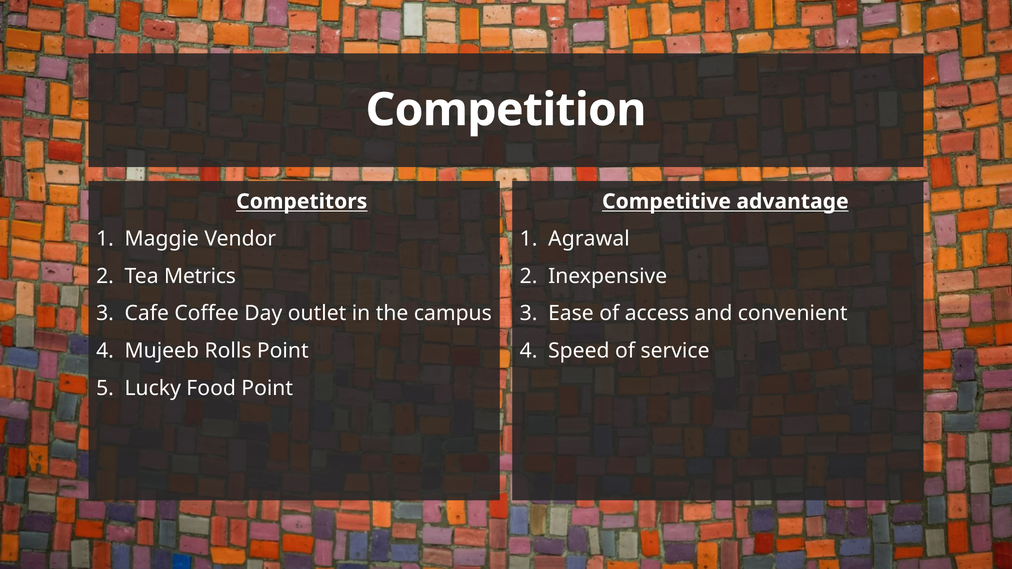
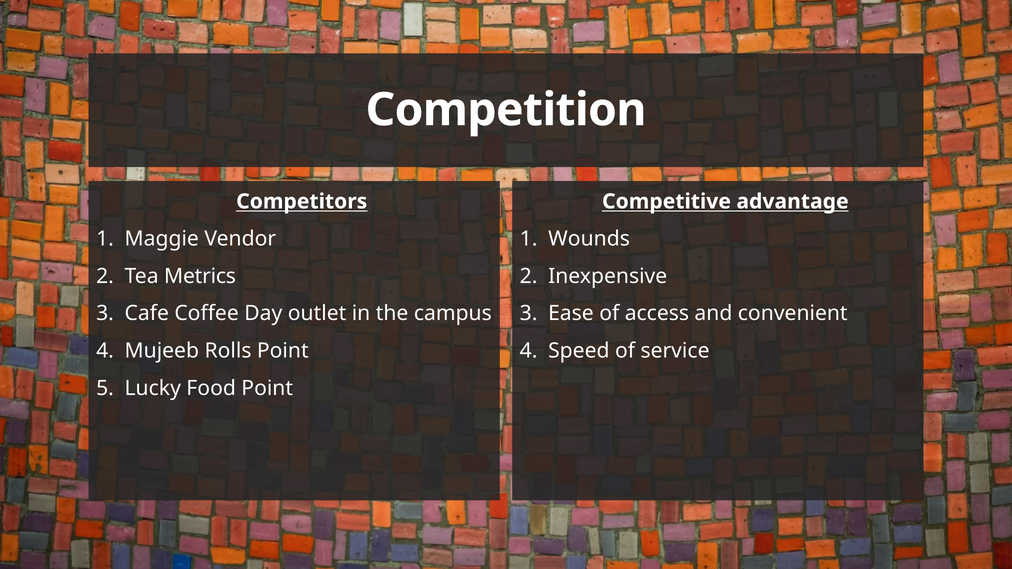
Agrawal: Agrawal -> Wounds (589, 239)
